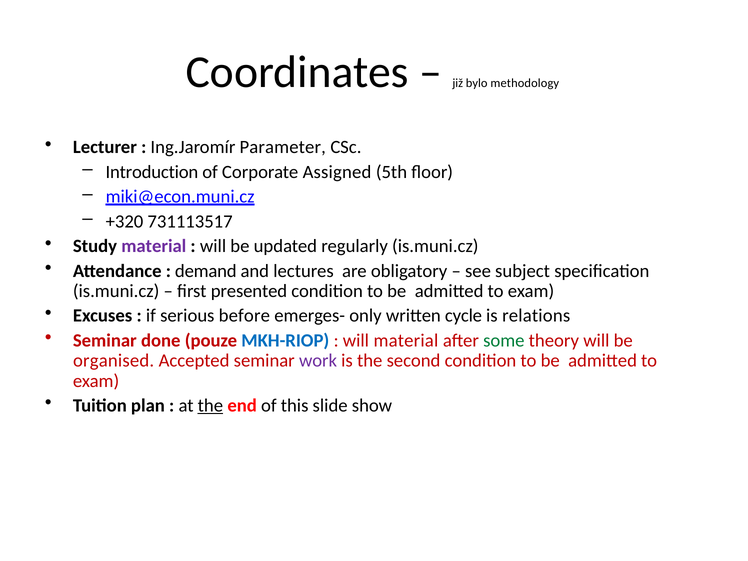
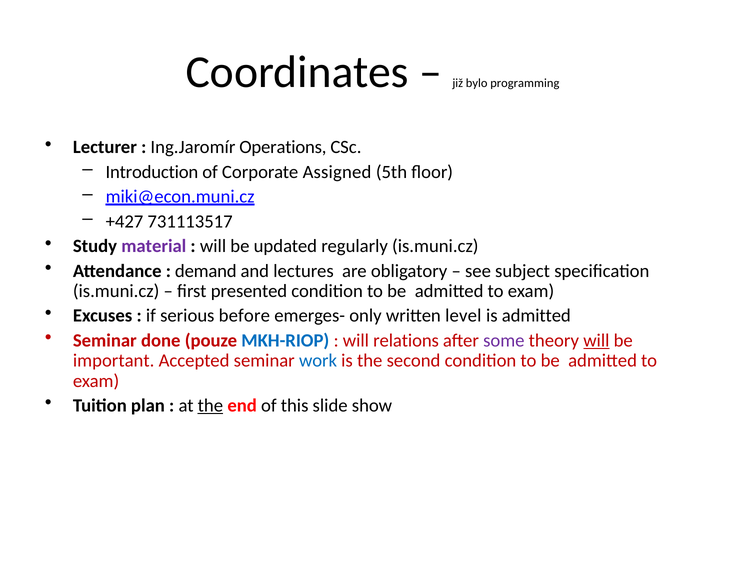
methodology: methodology -> programming (525, 83)
Parameter: Parameter -> Operations (283, 147)
+320: +320 -> +427 (124, 222)
cycle: cycle -> level (463, 316)
is relations: relations -> admitted (536, 316)
will material: material -> relations (406, 340)
some colour: green -> purple (504, 340)
will underline: none -> present (596, 340)
organised: organised -> important (114, 361)
work colour: purple -> blue (318, 361)
